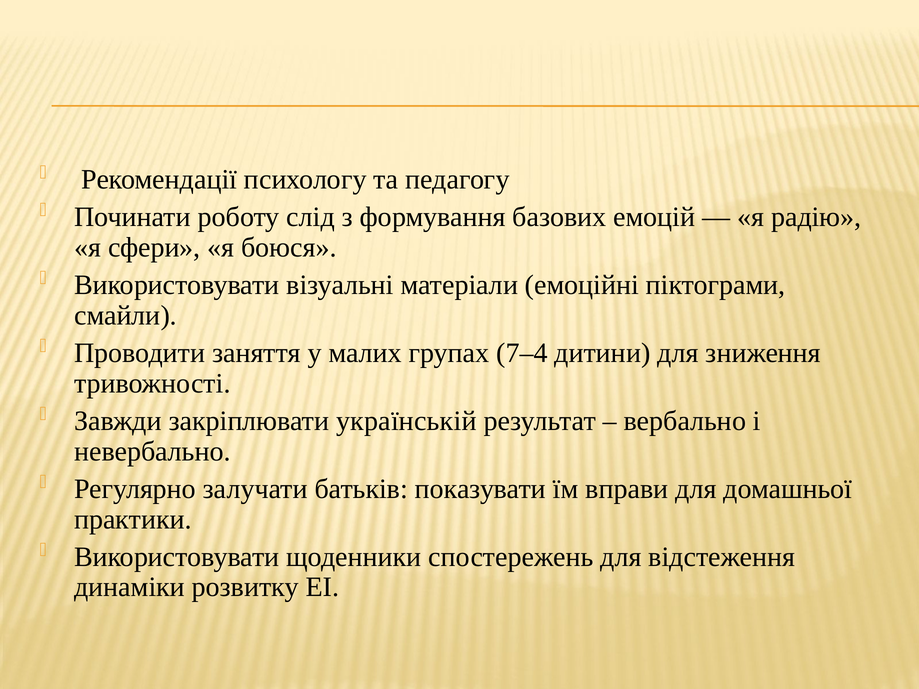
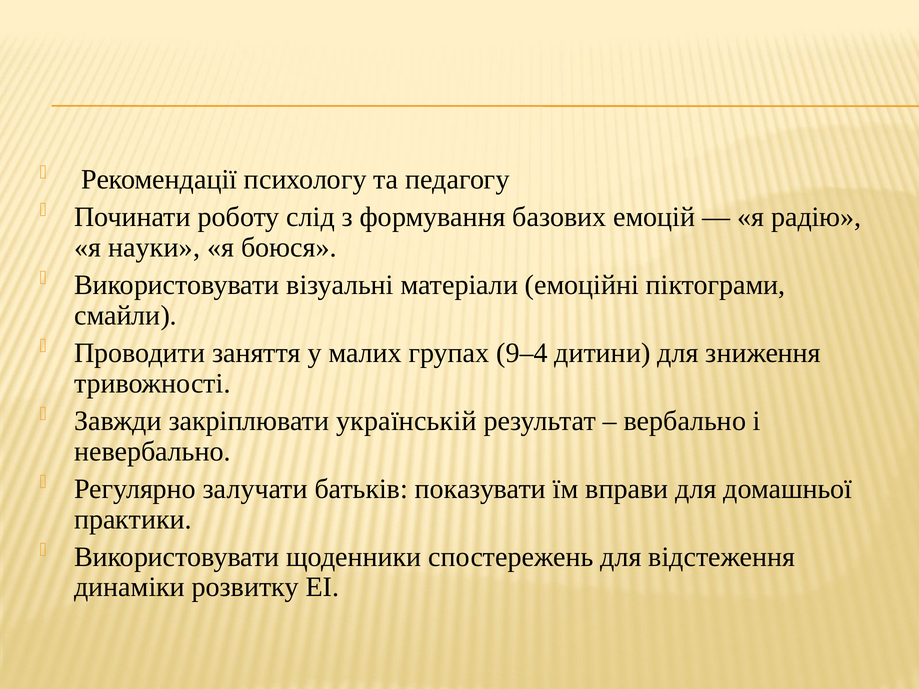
сфери: сфери -> науки (154, 248)
7–4: 7–4 -> 9–4 (522, 353)
